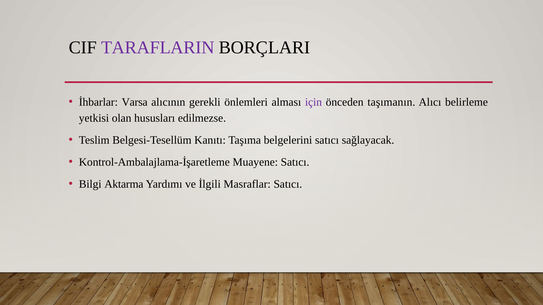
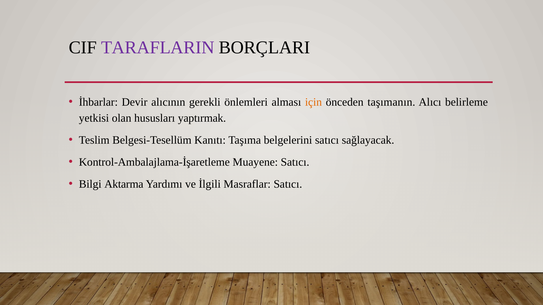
Varsa: Varsa -> Devir (135, 102)
için colour: purple -> orange (313, 102)
edilmezse: edilmezse -> yaptırmak (202, 118)
